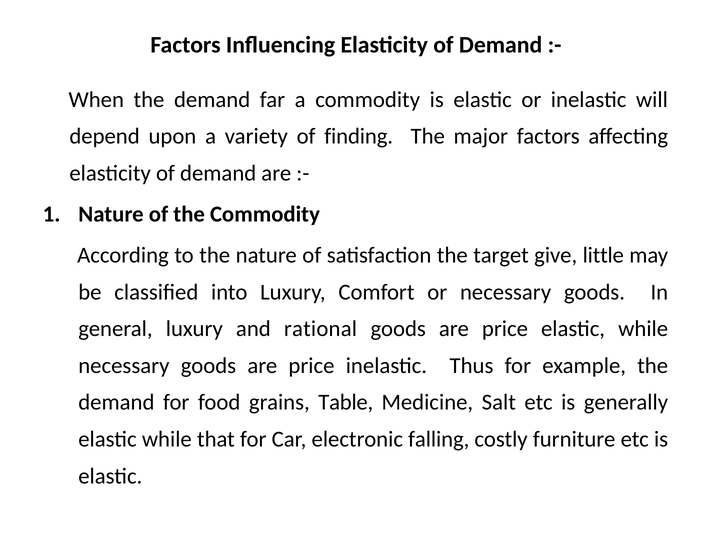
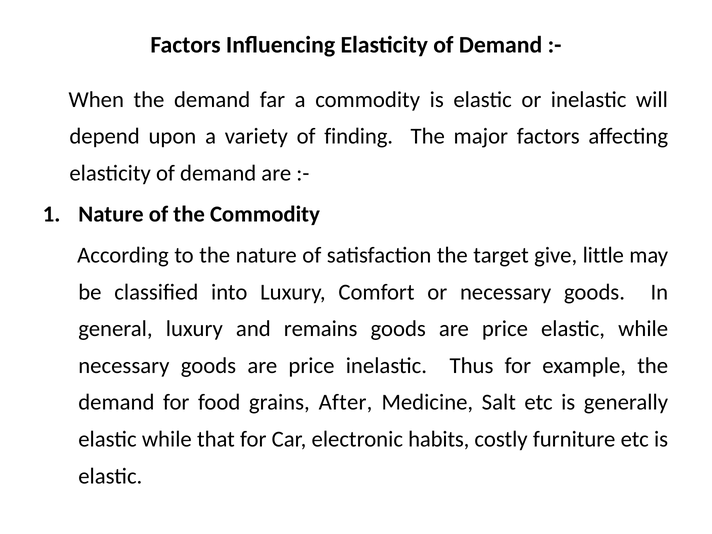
rational: rational -> remains (321, 329)
Table: Table -> After (346, 402)
falling: falling -> habits (439, 439)
